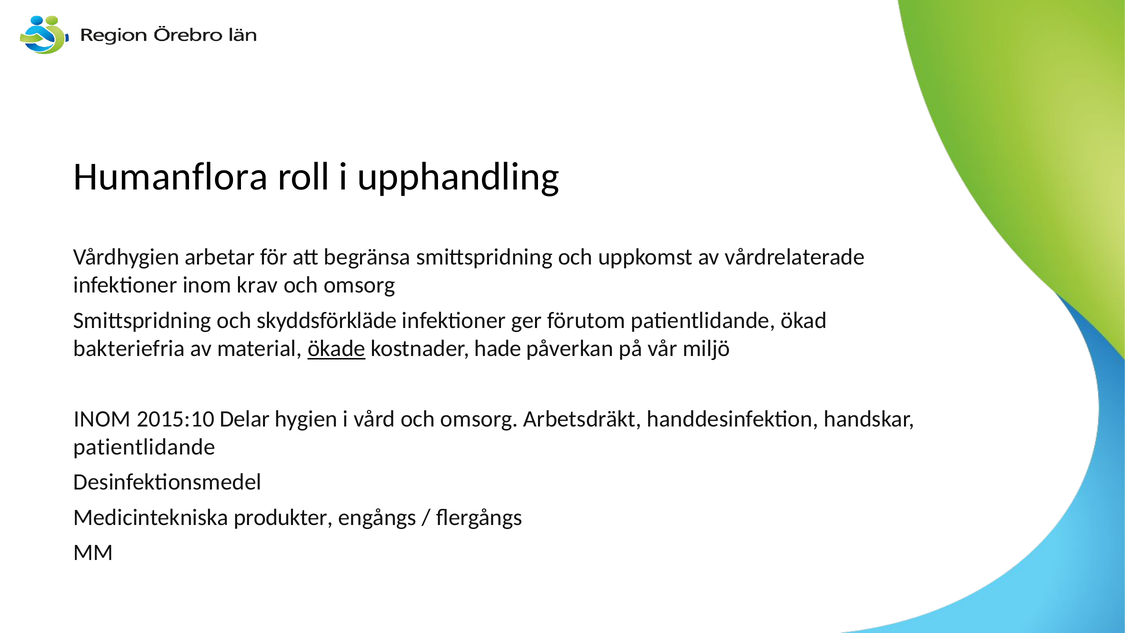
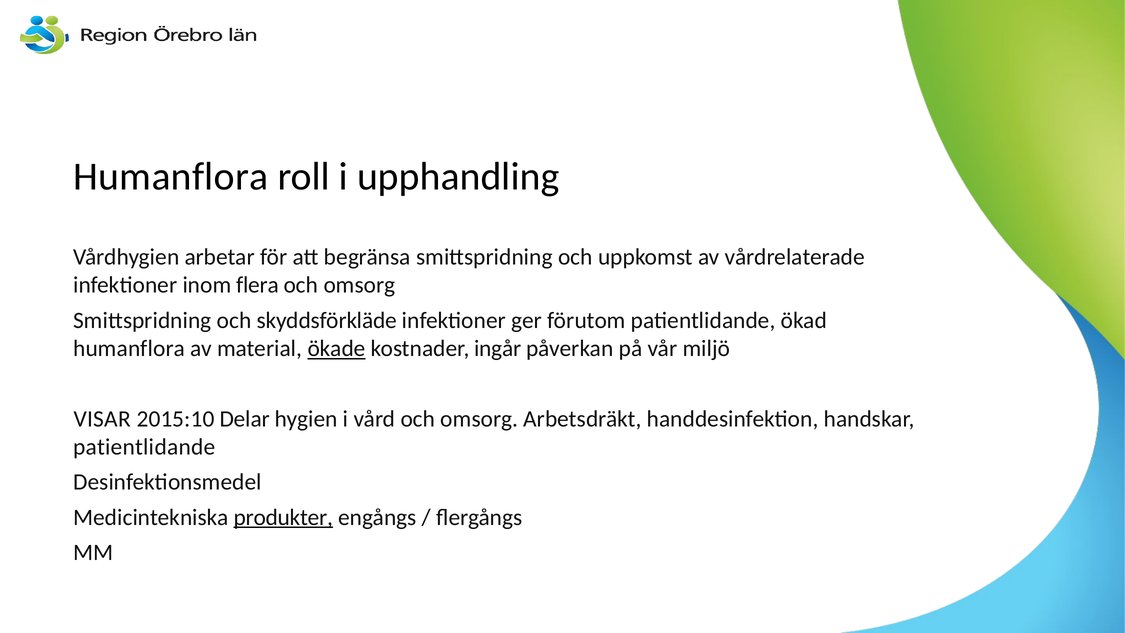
krav: krav -> flera (258, 285)
bakteriefria: bakteriefria -> humanflora (129, 348)
hade: hade -> ingår (498, 348)
INOM: INOM -> VISAR (102, 419)
produkter underline: none -> present (283, 517)
